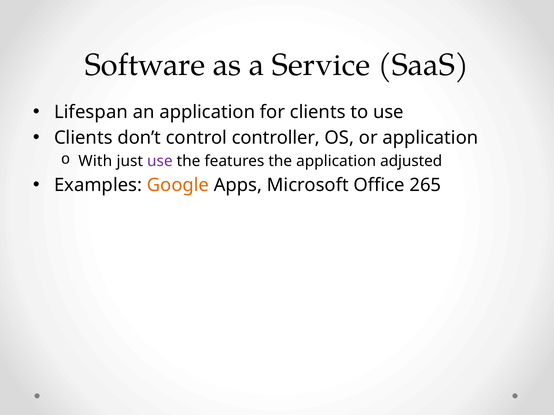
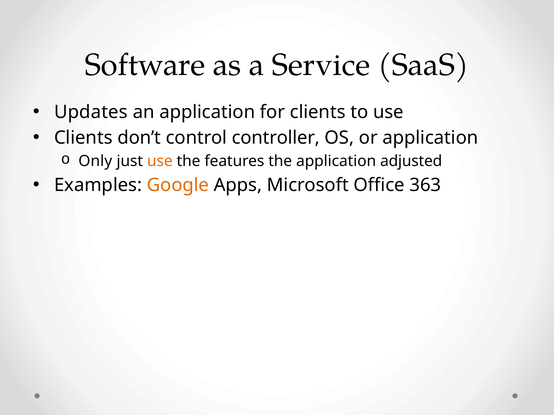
Lifespan: Lifespan -> Updates (91, 112)
With: With -> Only (95, 161)
use colour: purple -> orange (160, 161)
265: 265 -> 363 (425, 185)
